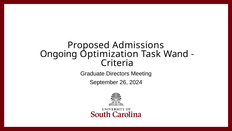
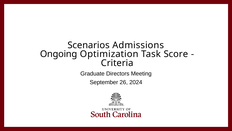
Proposed: Proposed -> Scenarios (89, 45)
Wand: Wand -> Score (176, 54)
